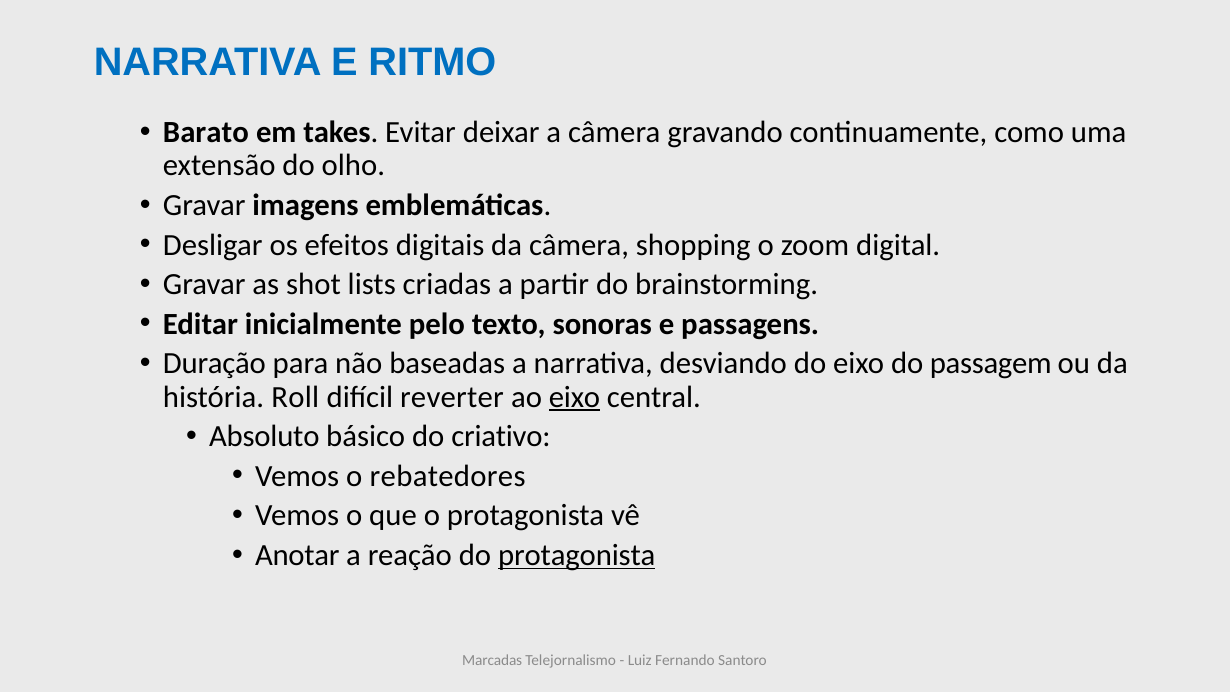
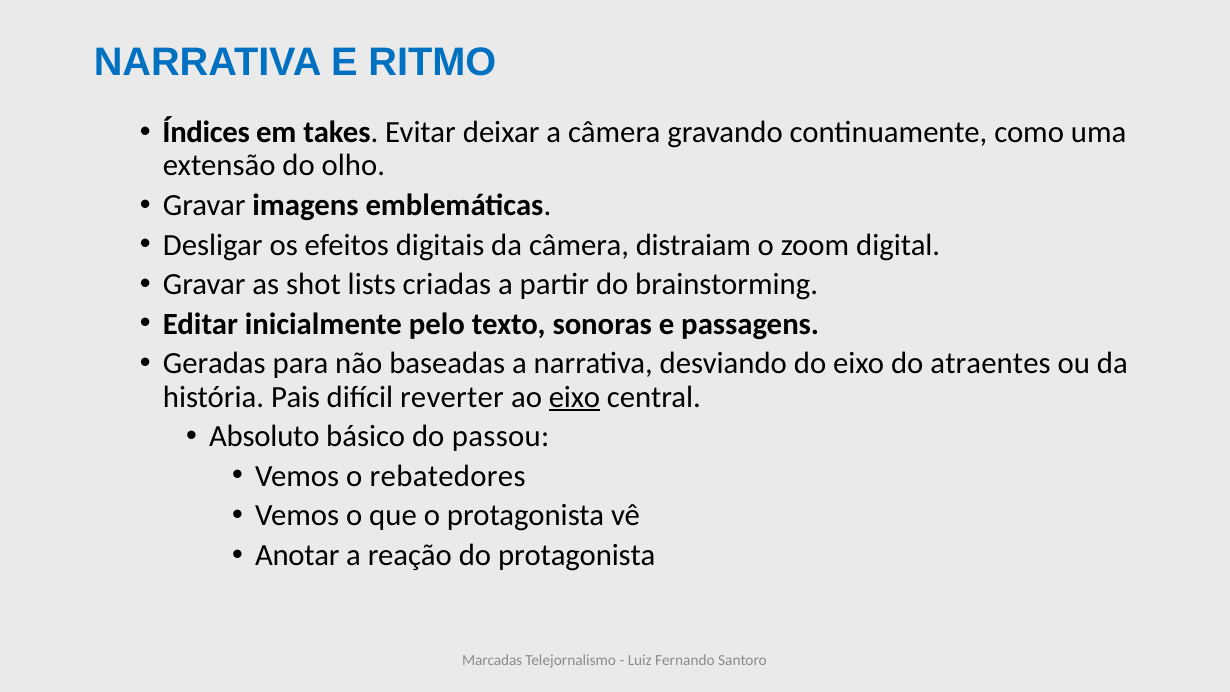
Barato: Barato -> Índices (206, 132)
shopping: shopping -> distraiam (693, 245)
Duração: Duração -> Geradas (214, 364)
passagem: passagem -> atraentes (991, 364)
Roll: Roll -> Pais (296, 397)
criativo: criativo -> passou (501, 436)
protagonista underline: present -> none (577, 555)
